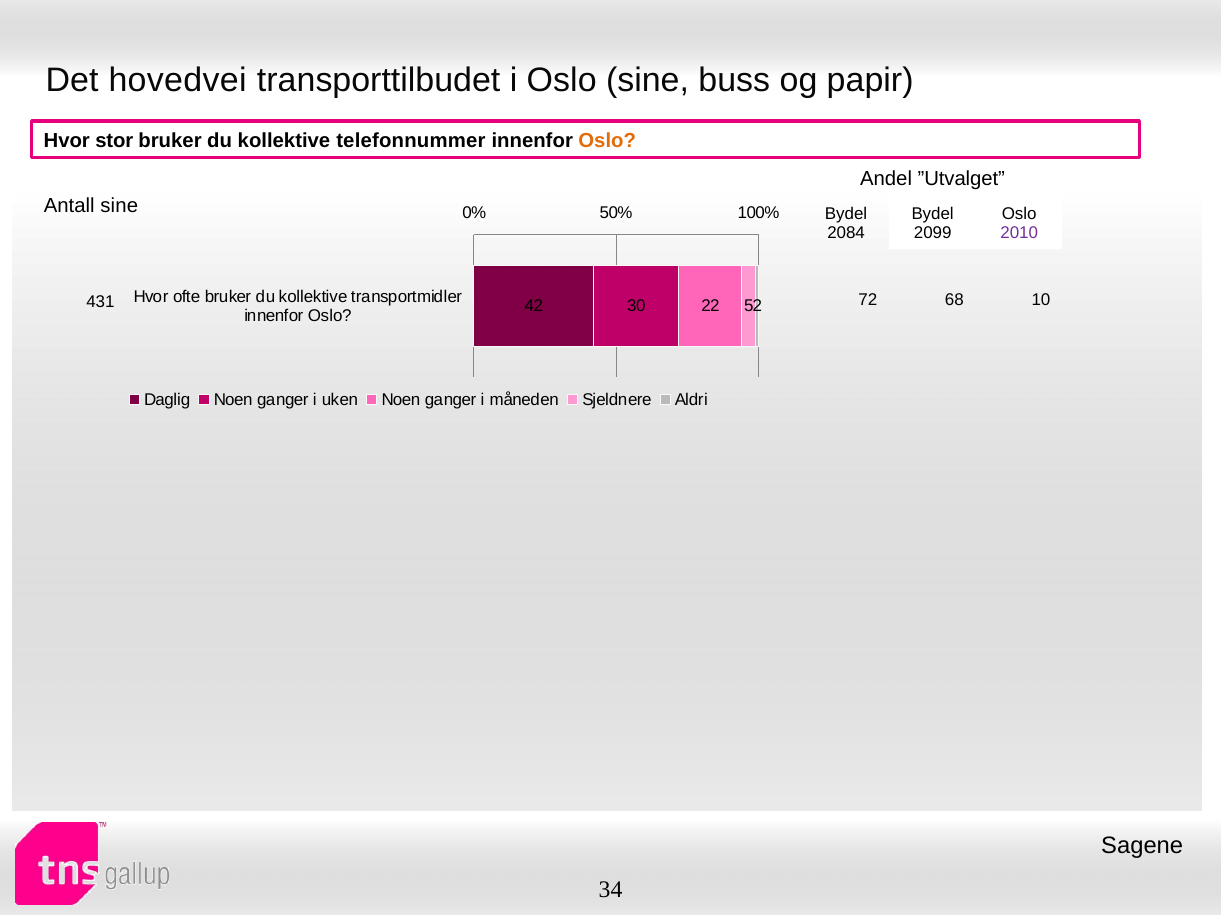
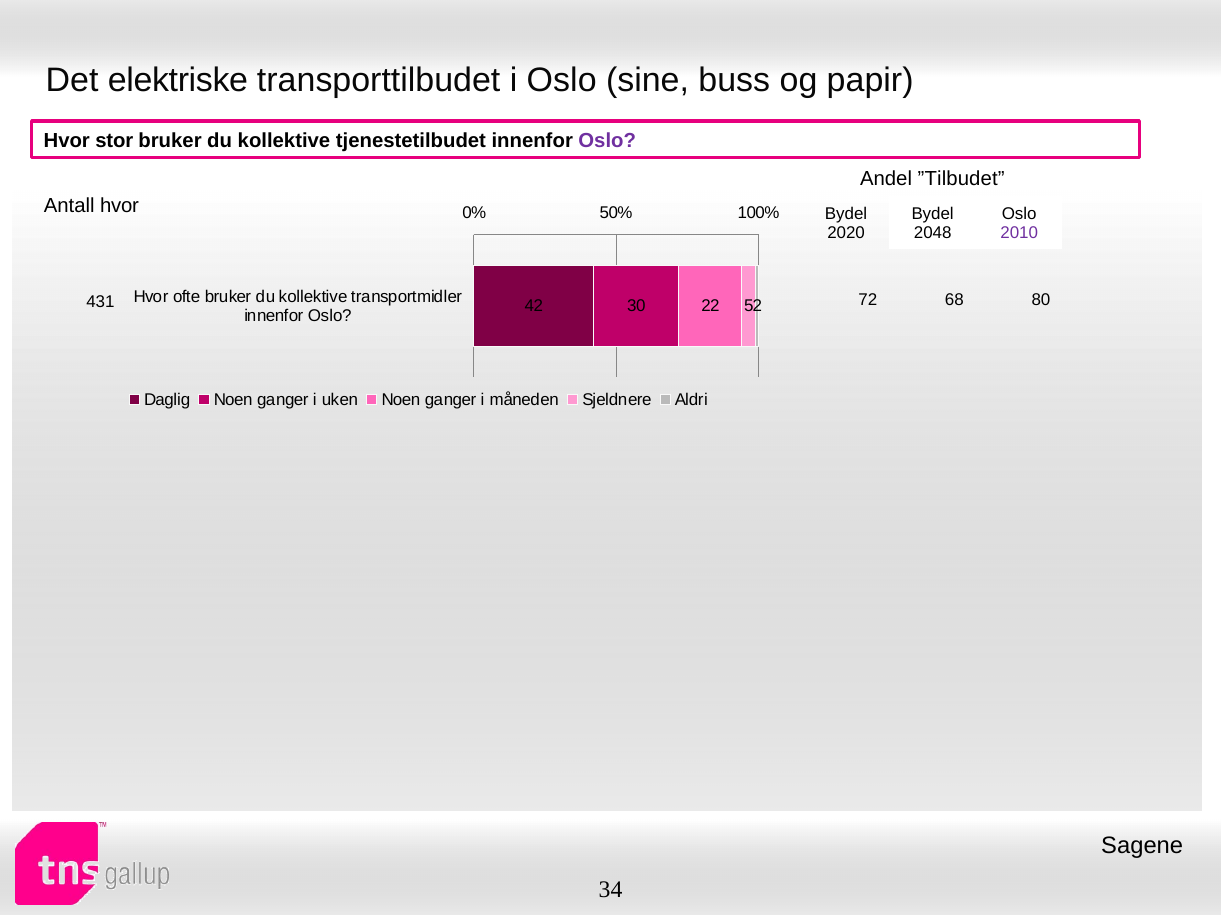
hovedvei: hovedvei -> elektriske (178, 80)
telefonnummer: telefonnummer -> tjenestetilbudet (411, 141)
Oslo colour: orange -> purple (607, 141)
”Utvalget: ”Utvalget -> ”Tilbudet (961, 179)
Antall sine: sine -> hvor (119, 206)
2084: 2084 -> 2020 (846, 233)
2099: 2099 -> 2048 (933, 233)
10: 10 -> 80 (1041, 301)
